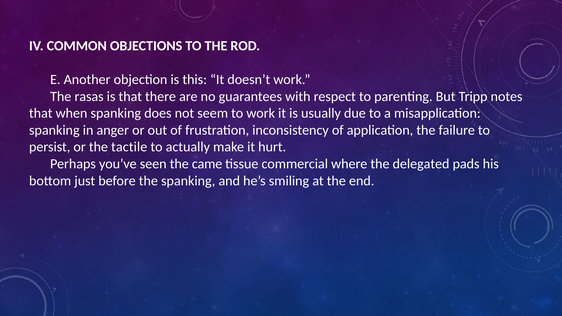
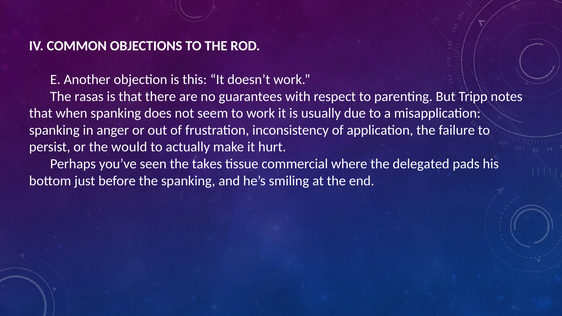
tactile: tactile -> would (129, 147)
came: came -> takes (207, 164)
